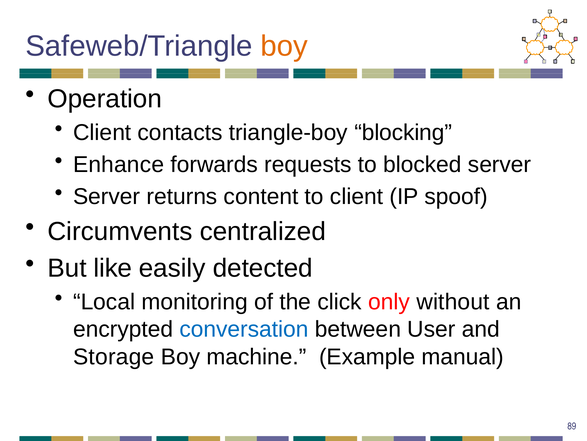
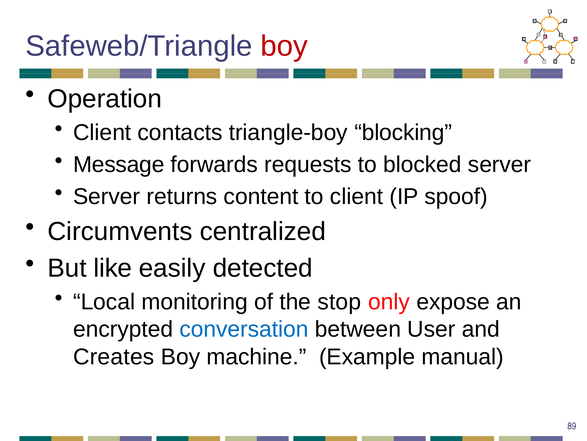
boy colour: orange -> red (284, 46)
Enhance: Enhance -> Message (119, 164)
click: click -> stop (339, 301)
without: without -> expose (453, 301)
Storage: Storage -> Creates (114, 356)
